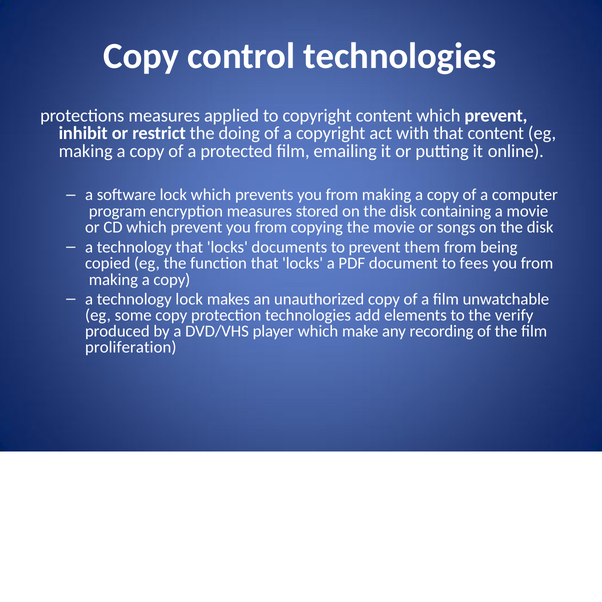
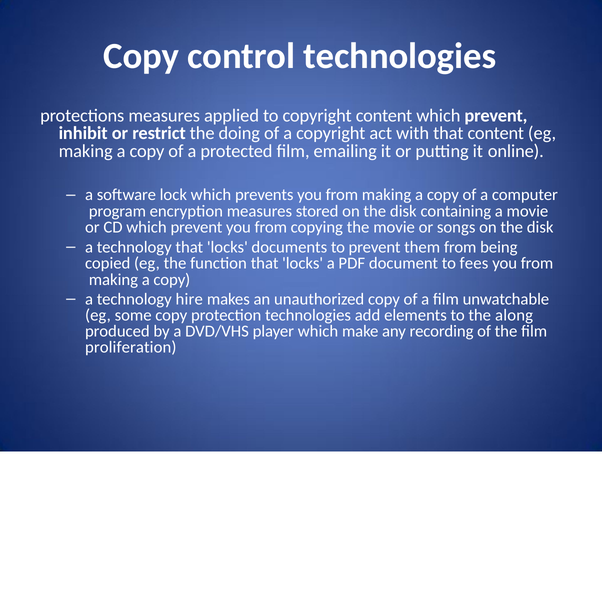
technology lock: lock -> hire (189, 299)
verify: verify -> along (514, 315)
